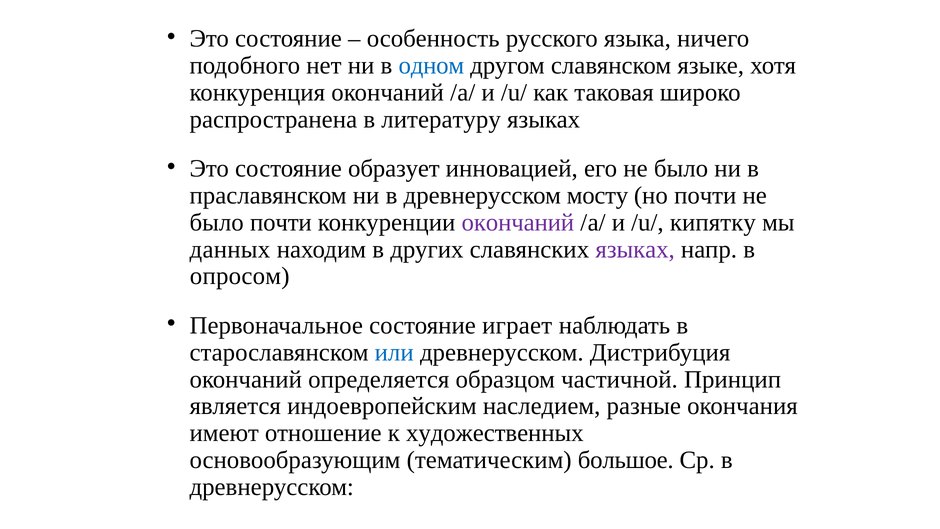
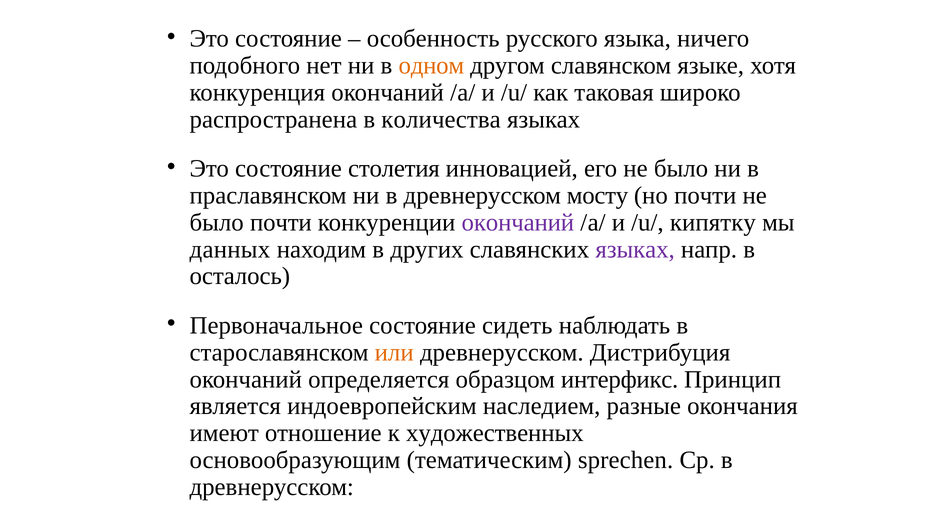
одном colour: blue -> orange (431, 66)
литературу: литературу -> количества (441, 119)
образует: образует -> столетия (394, 169)
опросом: опросом -> осталось (240, 276)
играет: играет -> сидеть (517, 325)
или colour: blue -> orange (394, 352)
частичной: частичной -> интерфикс (620, 379)
большое: большое -> sprechen (626, 460)
